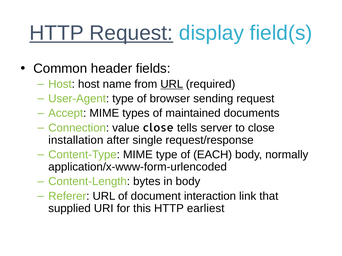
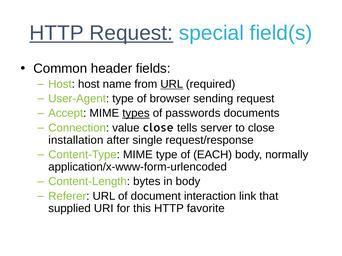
display: display -> special (211, 33)
types underline: none -> present (136, 113)
maintained: maintained -> passwords (193, 113)
earliest: earliest -> favorite (206, 209)
